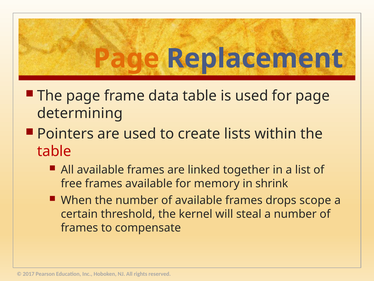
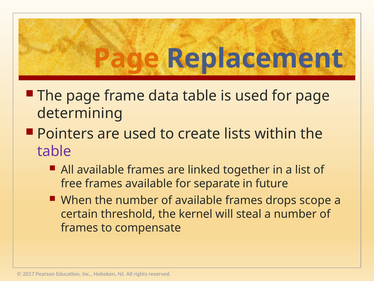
table colour: red -> purple (54, 151)
memory: memory -> separate (217, 183)
shrink: shrink -> future (272, 183)
